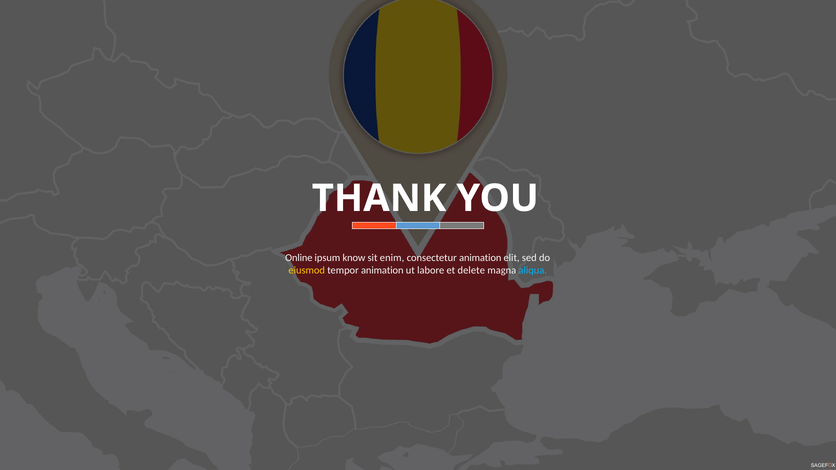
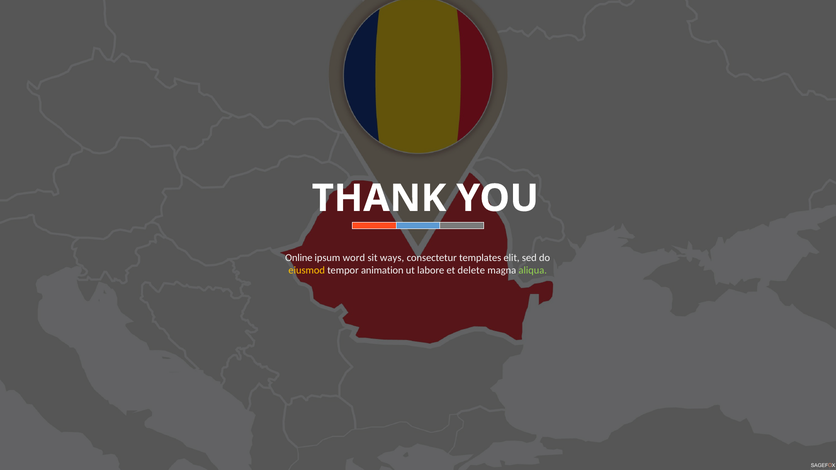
know: know -> word (354, 258)
enim: enim -> ways (392, 258)
consectetur animation: animation -> templates (480, 258)
aliqua colour: light blue -> light green (533, 271)
